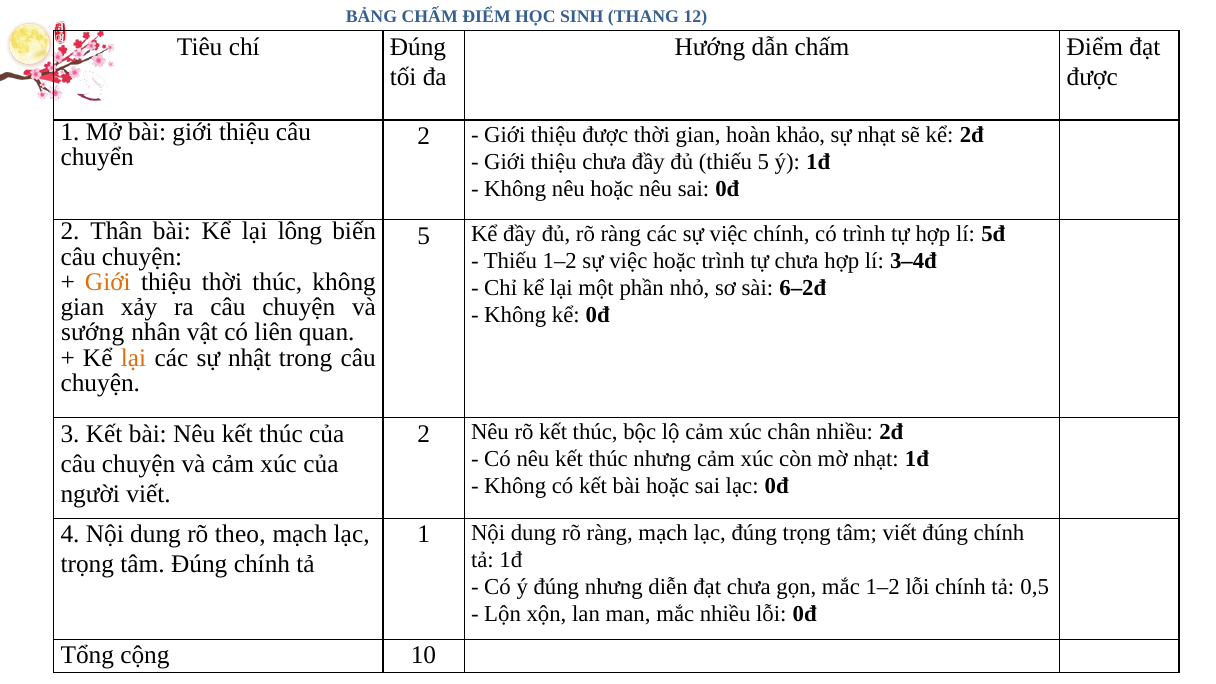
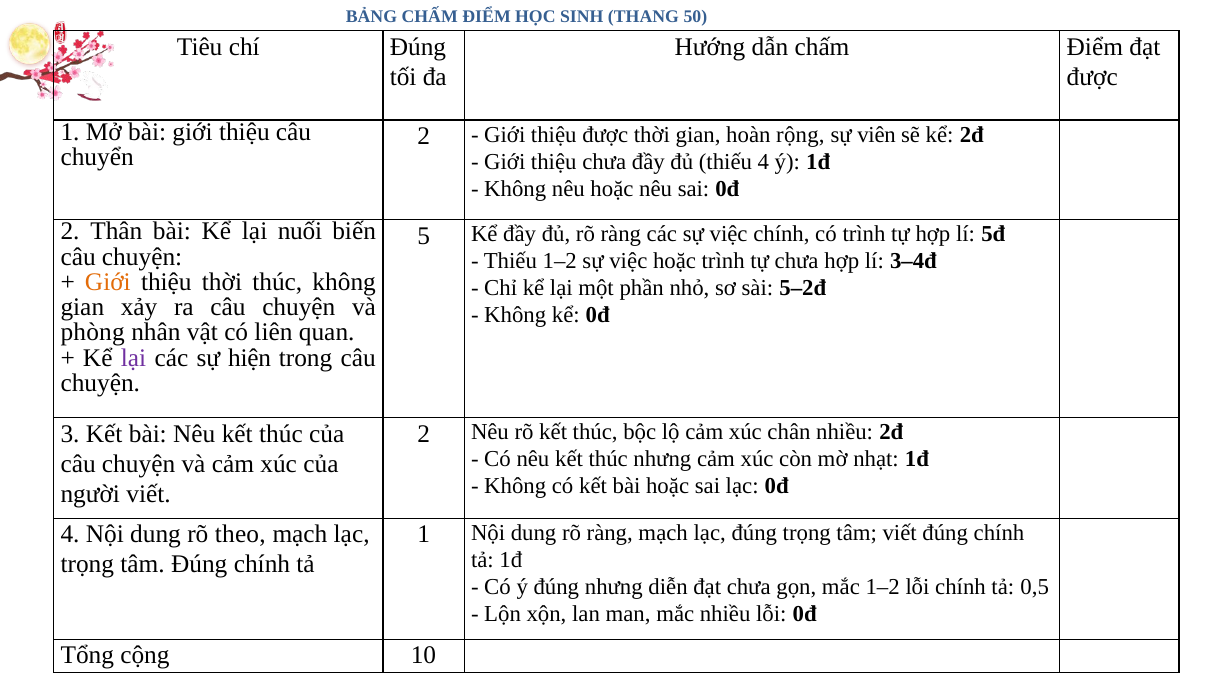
12: 12 -> 50 (695, 17)
khảo: khảo -> rộng (800, 135)
sự nhạt: nhạt -> viên (877, 135)
thiếu 5: 5 -> 4 (763, 162)
lông: lông -> nuối (300, 231)
6–2đ: 6–2đ -> 5–2đ (803, 288)
sướng: sướng -> phòng (93, 333)
lại colour: orange -> purple (134, 358)
nhật: nhật -> hiện (250, 358)
